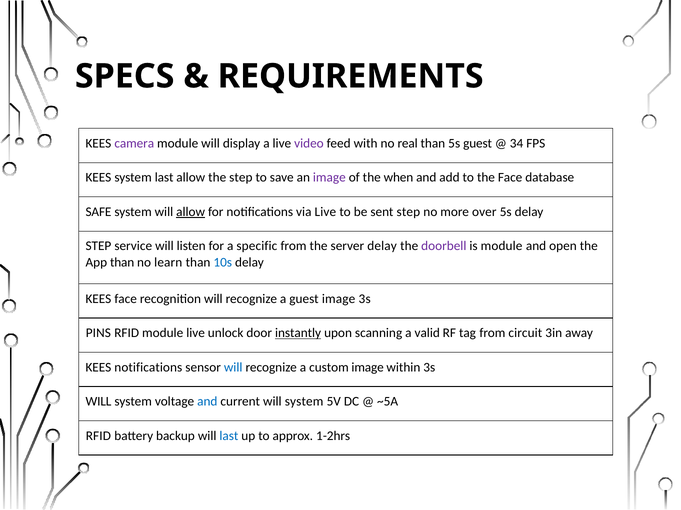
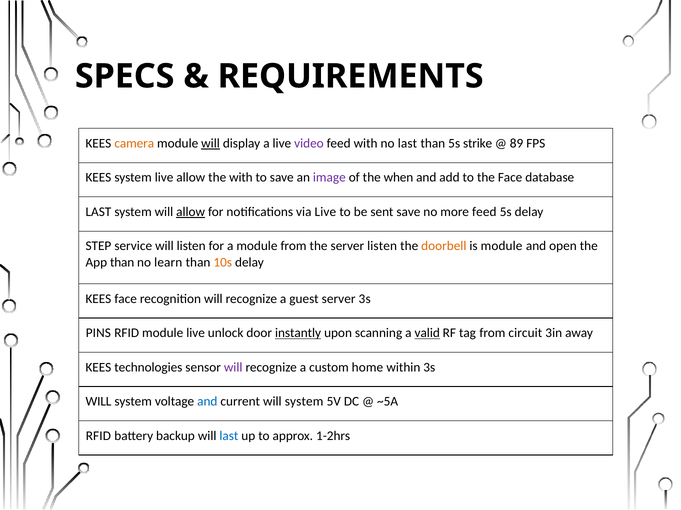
camera colour: purple -> orange (134, 144)
will underline: none -> present (211, 144)
no real: real -> last (407, 144)
5s guest: guest -> strike (478, 144)
34: 34 -> 89 (517, 144)
system last: last -> live (164, 178)
the step: step -> with (241, 178)
SAFE: SAFE -> LAST (98, 212)
sent step: step -> save (408, 212)
more over: over -> feed (484, 212)
a specific: specific -> module (257, 246)
server delay: delay -> listen (382, 246)
doorbell colour: purple -> orange (444, 246)
10s colour: blue -> orange (223, 263)
guest image: image -> server (339, 299)
valid underline: none -> present (427, 334)
KEES notifications: notifications -> technologies (148, 368)
will colour: blue -> purple (233, 368)
custom image: image -> home (367, 368)
